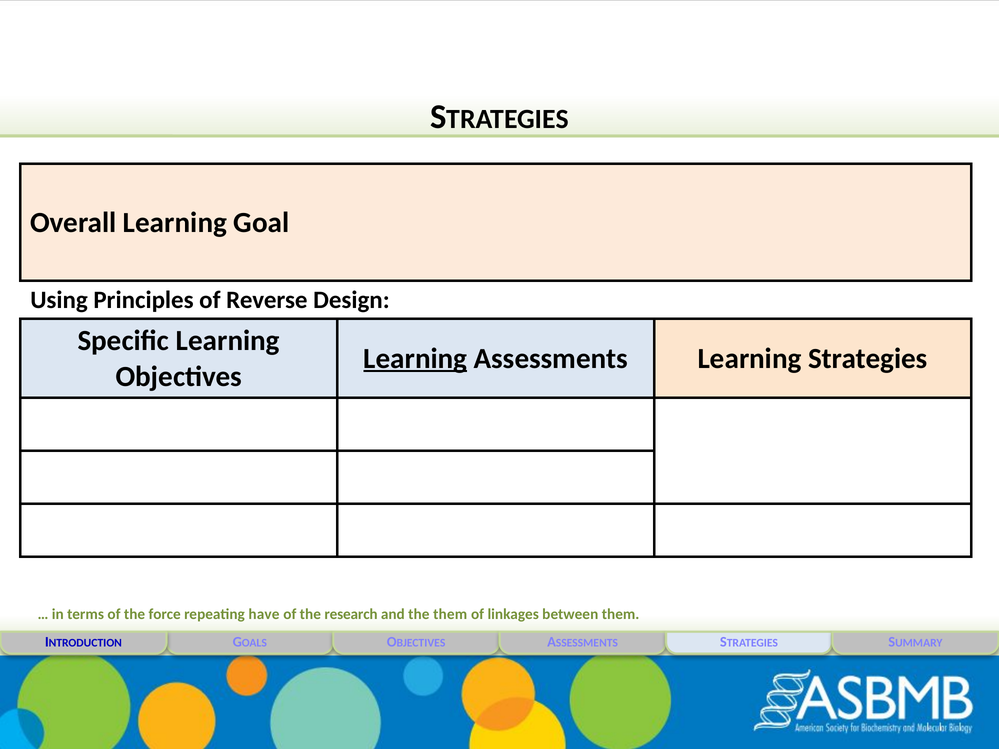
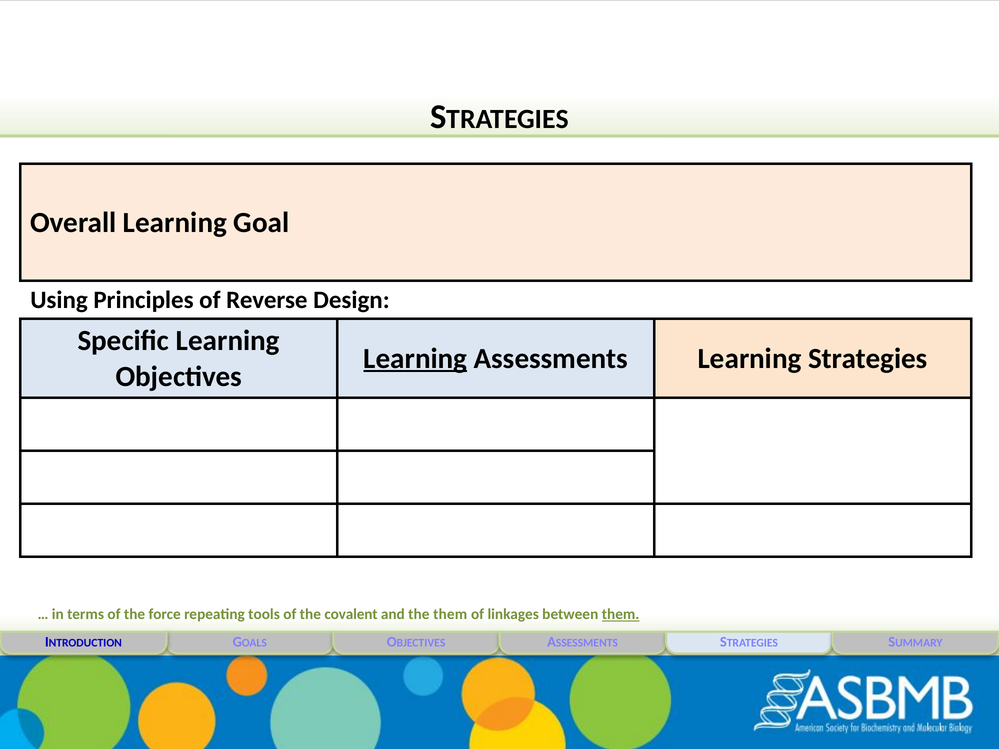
have: have -> tools (264, 615)
research: research -> covalent (351, 615)
them underline: none -> present (621, 615)
